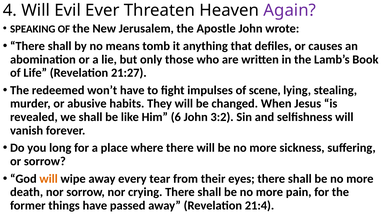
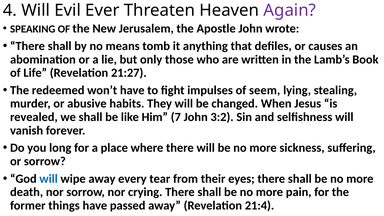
scene: scene -> seem (265, 90)
6: 6 -> 7 (176, 117)
will colour: orange -> blue (49, 179)
